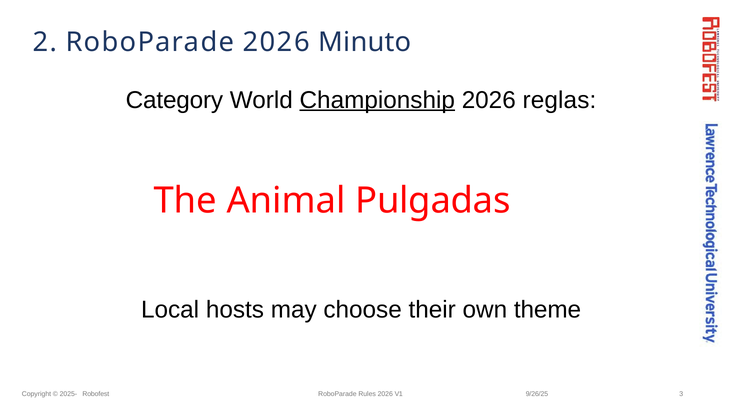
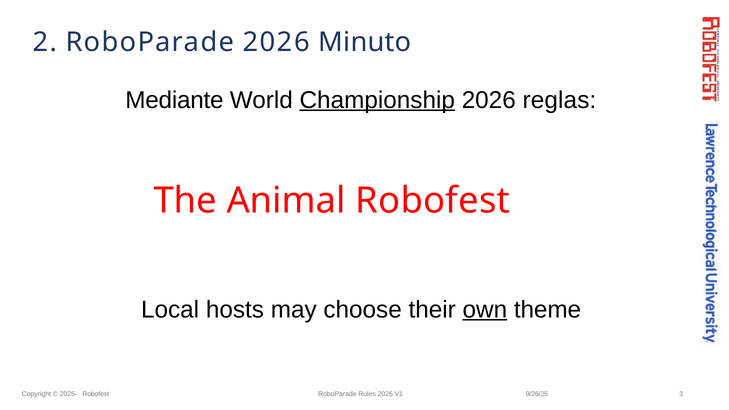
Category: Category -> Mediante (174, 100)
Animal Pulgadas: Pulgadas -> Robofest (433, 201)
own underline: none -> present (485, 310)
